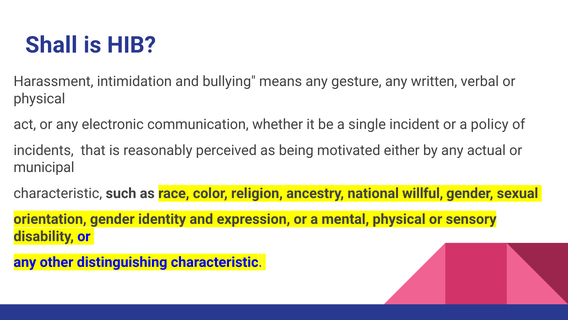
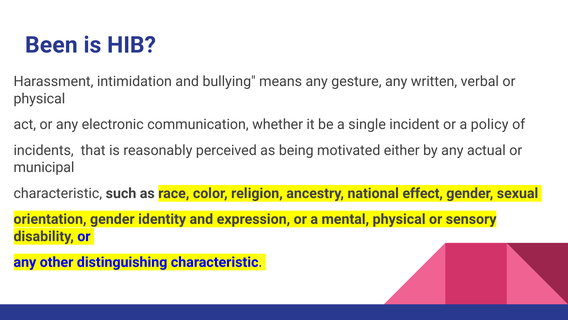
Shall: Shall -> Been (51, 45)
willful: willful -> effect (423, 193)
